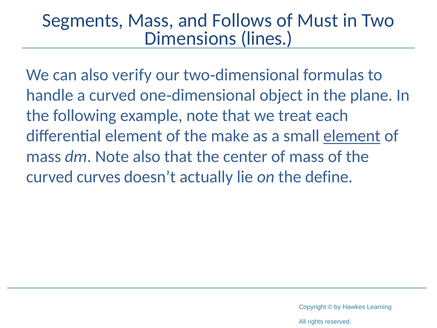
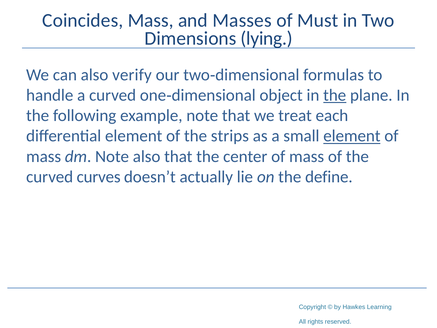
Segments: Segments -> Coincides (83, 20)
Follows: Follows -> Masses (242, 20)
lines: lines -> lying (267, 38)
the underline: none -> present (335, 95)
make: make -> strips (230, 136)
